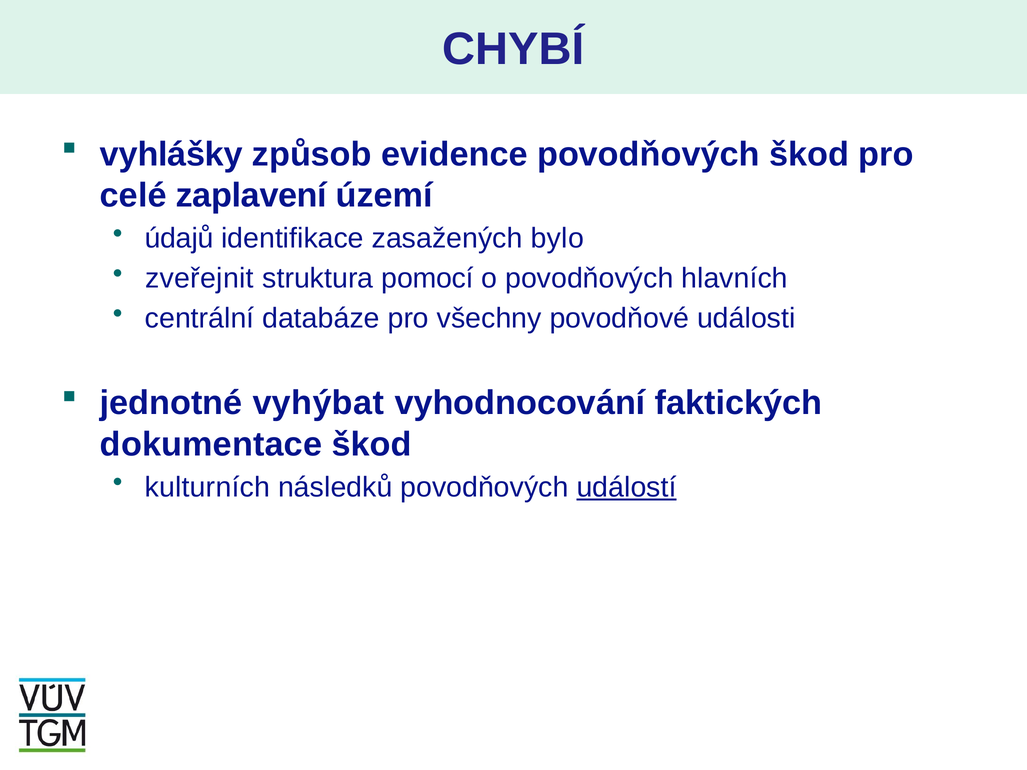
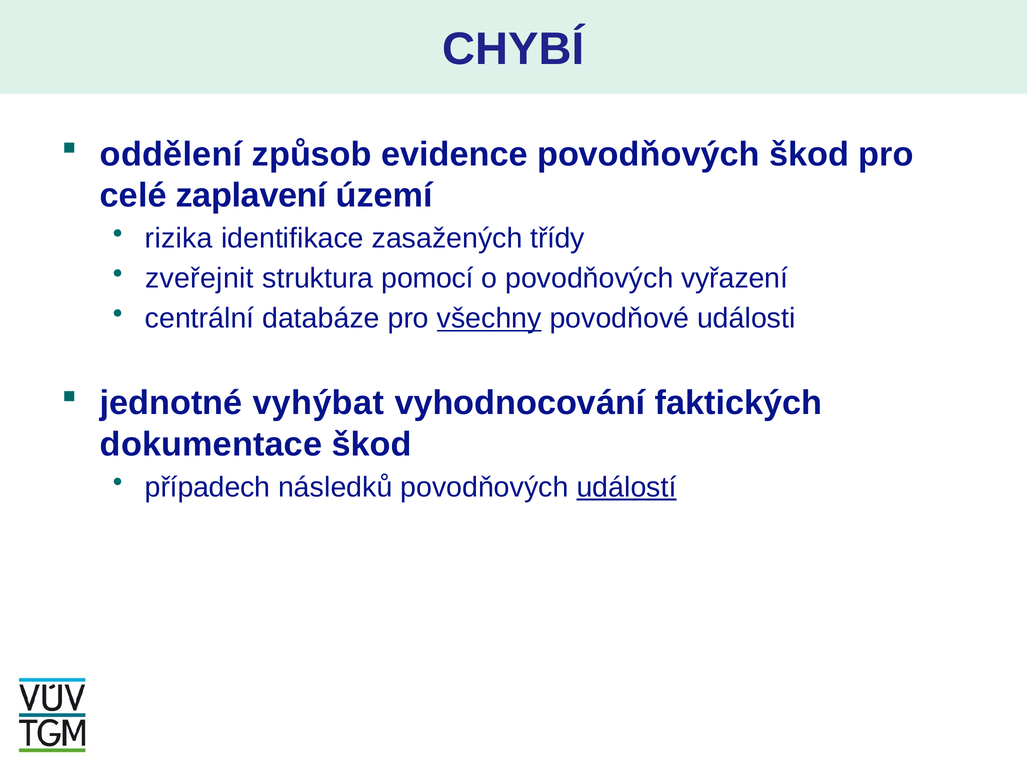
vyhlášky: vyhlášky -> oddělení (171, 155)
údajů: údajů -> rizika (179, 239)
bylo: bylo -> třídy (558, 239)
hlavních: hlavních -> vyřazení (735, 279)
všechny underline: none -> present (489, 318)
kulturních: kulturních -> případech (208, 487)
